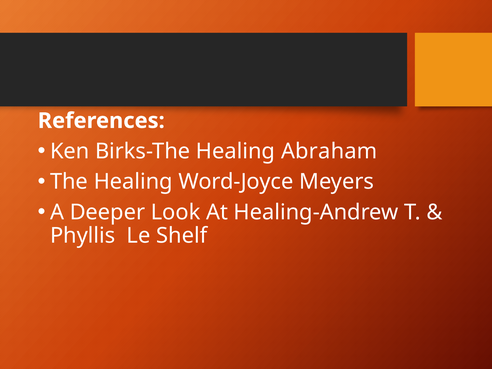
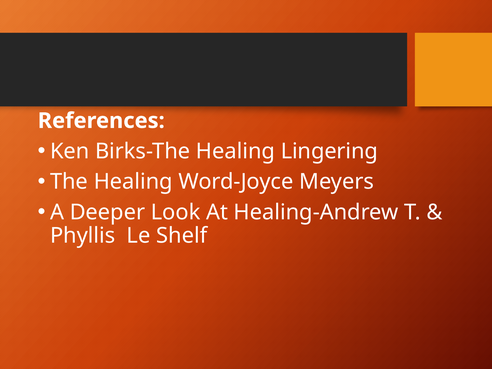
Abraham: Abraham -> Lingering (329, 151)
